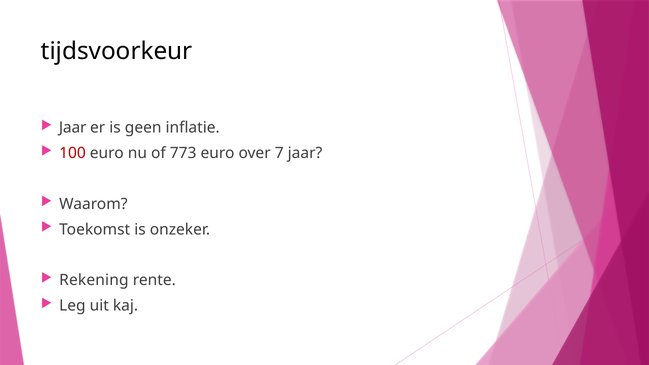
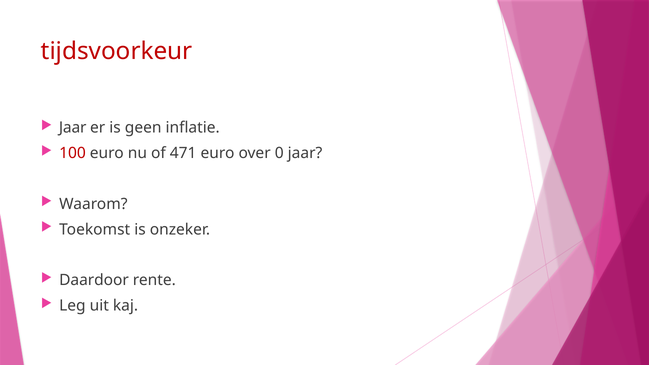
tijdsvoorkeur colour: black -> red (117, 51)
773: 773 -> 471 (183, 153)
7: 7 -> 0 (279, 153)
Rekening: Rekening -> Daardoor (94, 280)
